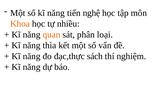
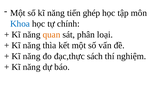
nghệ: nghệ -> ghép (91, 13)
Khoa colour: orange -> blue (20, 24)
nhiều: nhiều -> chính (68, 24)
